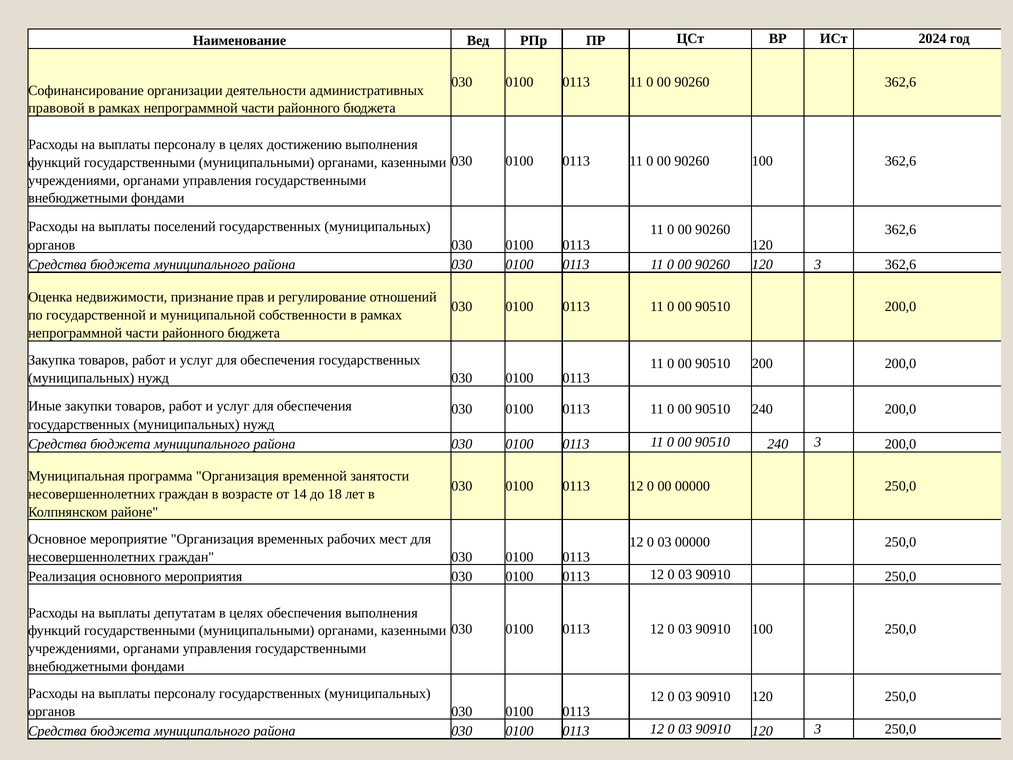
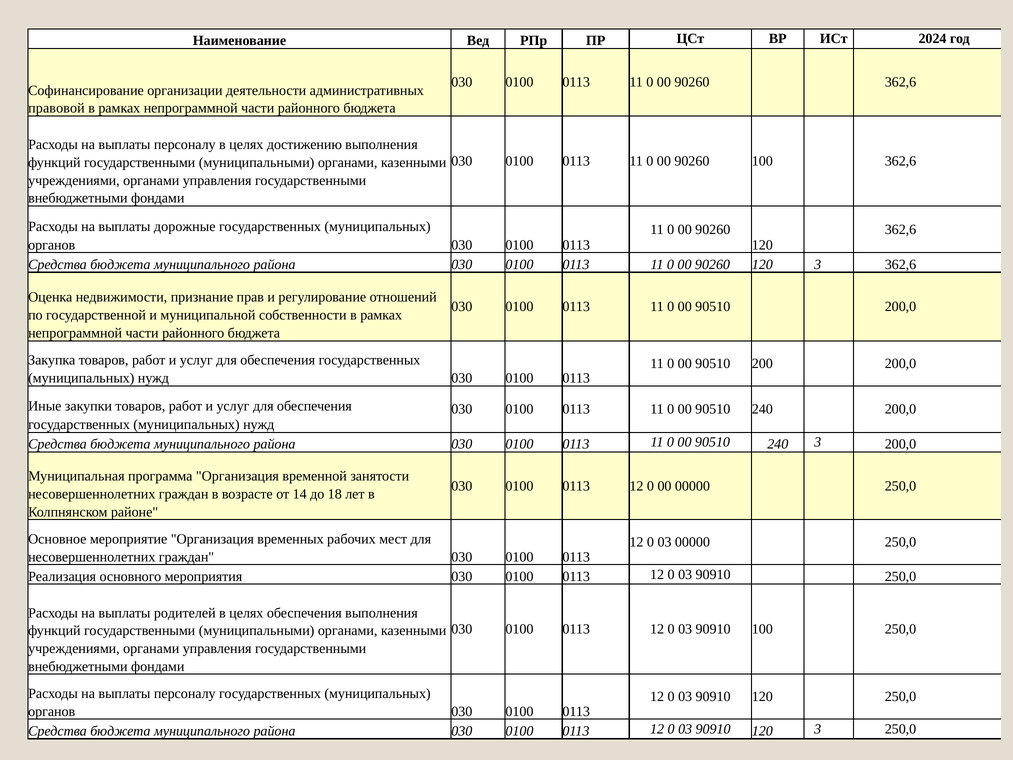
поселений: поселений -> дорожные (185, 226)
депутатам: депутатам -> родителей (185, 613)
